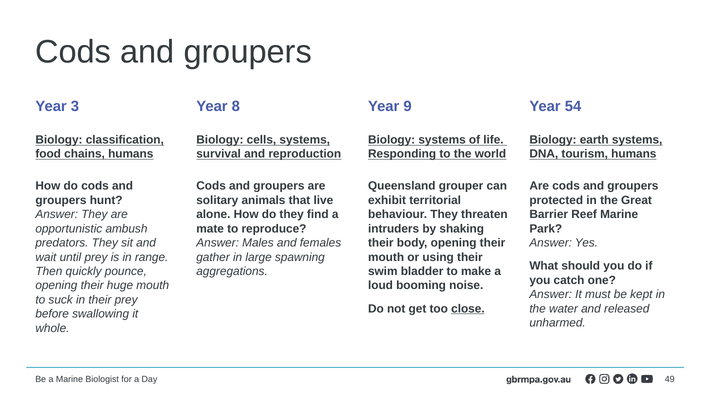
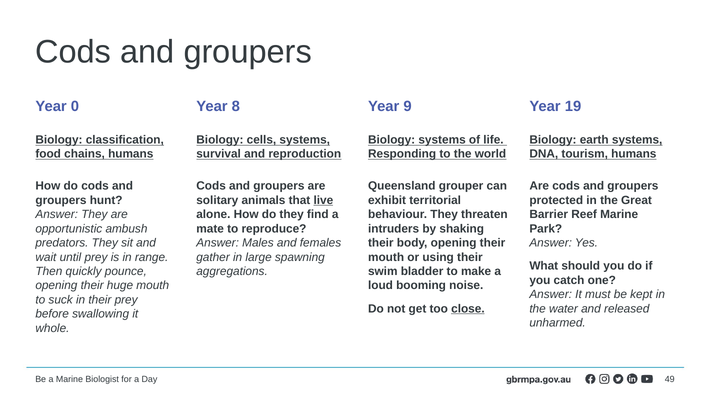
3: 3 -> 0 (75, 106)
54: 54 -> 19 (573, 106)
live underline: none -> present (323, 200)
